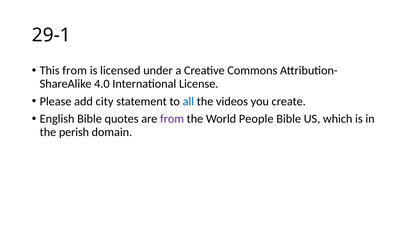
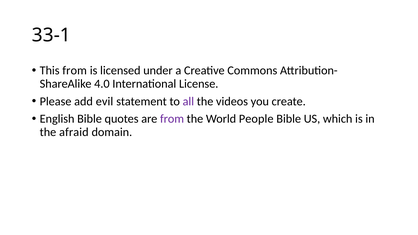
29-1: 29-1 -> 33-1 (51, 35)
city: city -> evil (105, 101)
all colour: blue -> purple (188, 101)
perish: perish -> afraid (74, 132)
